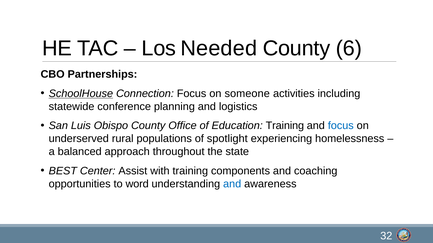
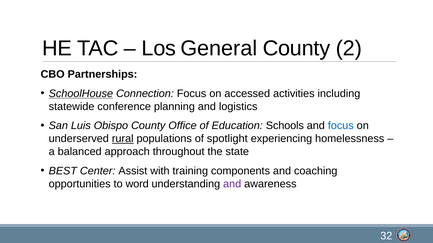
Needed: Needed -> General (219, 49)
6: 6 -> 2 (349, 49)
someone: someone -> accessed (247, 94)
Education Training: Training -> Schools (285, 126)
rural underline: none -> present (123, 139)
and colour: blue -> purple (232, 184)
